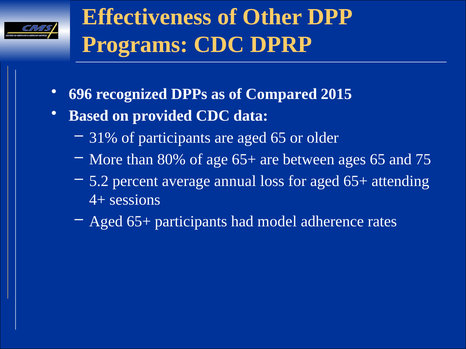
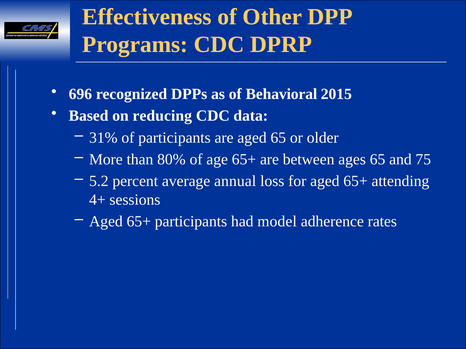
Compared: Compared -> Behavioral (281, 94)
provided: provided -> reducing (162, 116)
